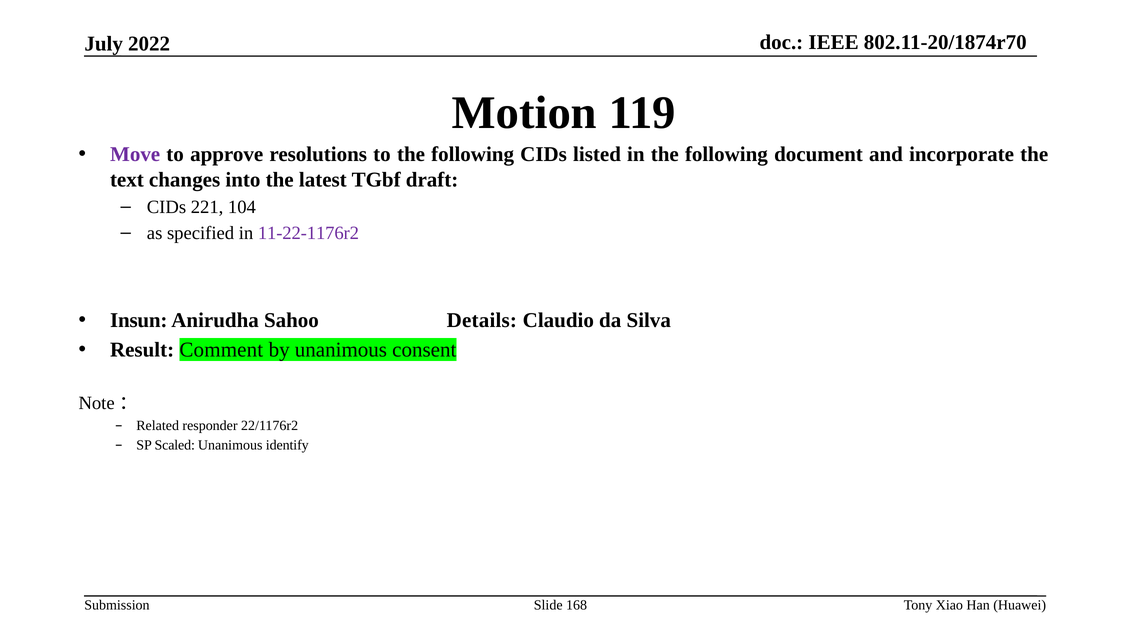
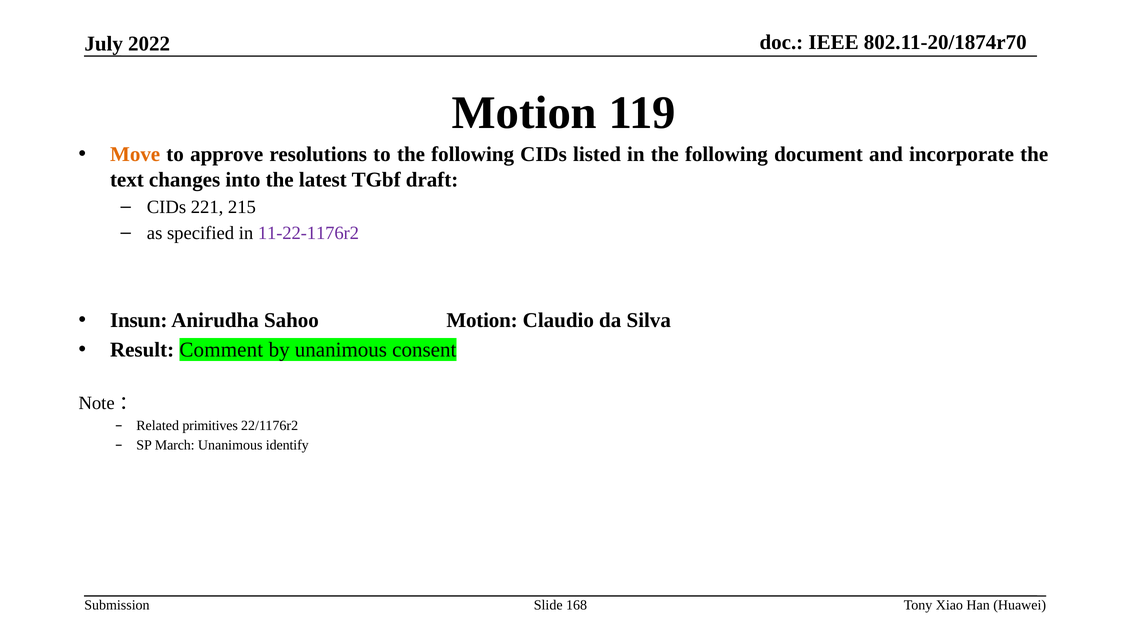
Move colour: purple -> orange (135, 154)
104: 104 -> 215 (242, 207)
Sahoo Details: Details -> Motion (482, 320)
responder: responder -> primitives (210, 425)
Scaled: Scaled -> March (175, 445)
